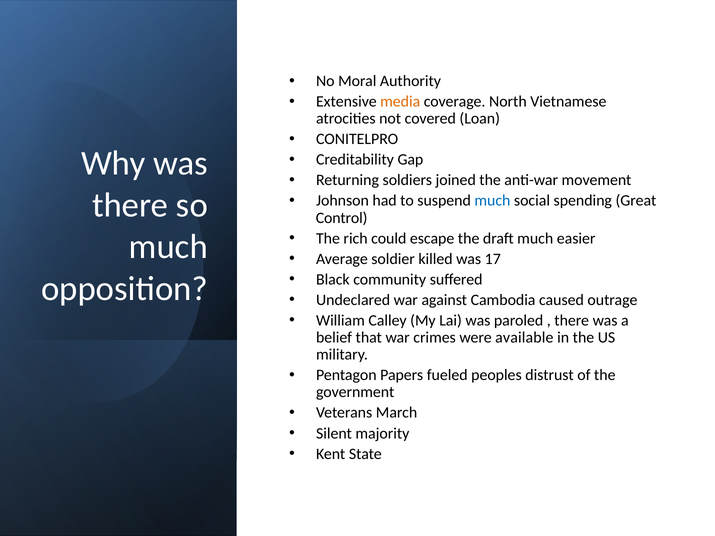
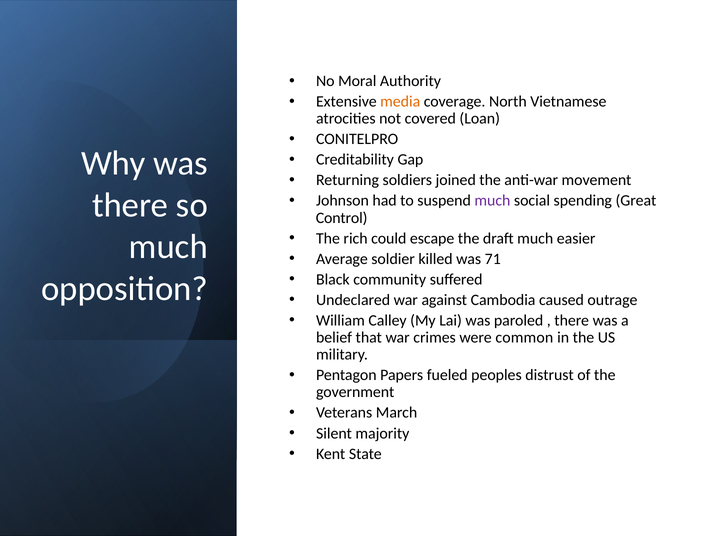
much colour: blue -> purple (492, 201)
17: 17 -> 71 (493, 259)
available: available -> common (524, 338)
